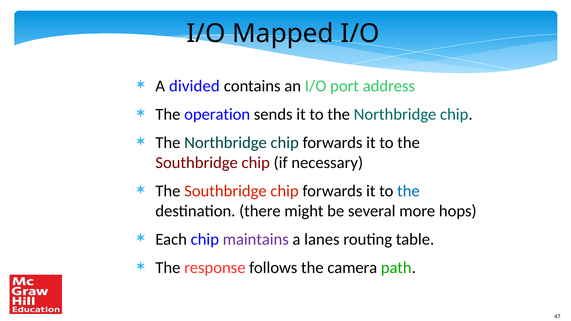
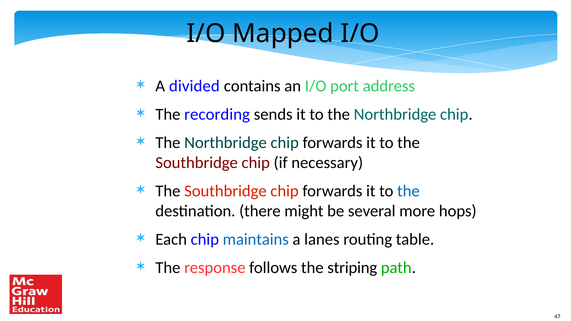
operation: operation -> recording (217, 114)
maintains colour: purple -> blue (256, 239)
camera: camera -> striping (352, 268)
